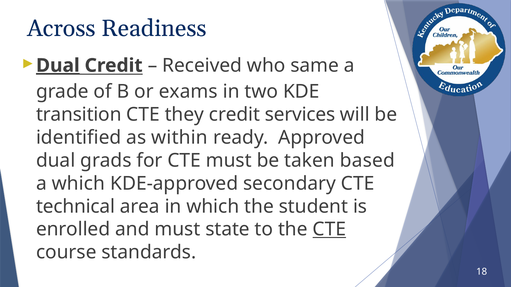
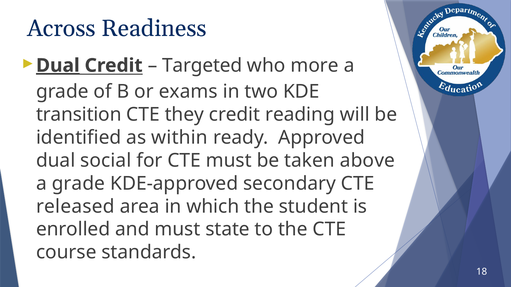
Received: Received -> Targeted (202, 66)
same: same -> more (315, 66)
services: services -> reading (300, 115)
grads: grads -> social (106, 161)
based: based -> above (367, 161)
which: which -> grade (78, 184)
technical: technical -> released (75, 207)
CTE underline: present -> none (329, 230)
